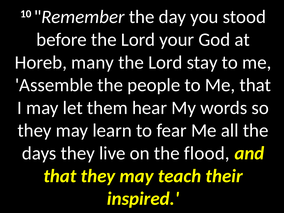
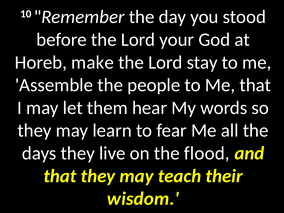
many: many -> make (93, 62)
inspired: inspired -> wisdom (143, 199)
